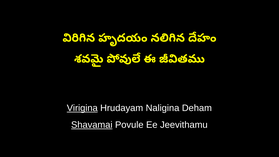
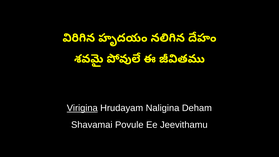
Shavamai underline: present -> none (92, 125)
